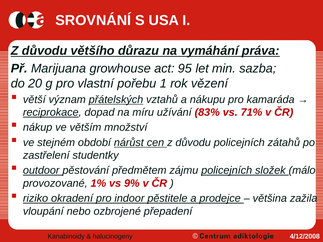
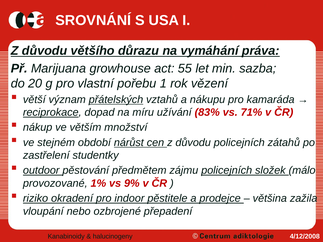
95: 95 -> 55 (185, 68)
